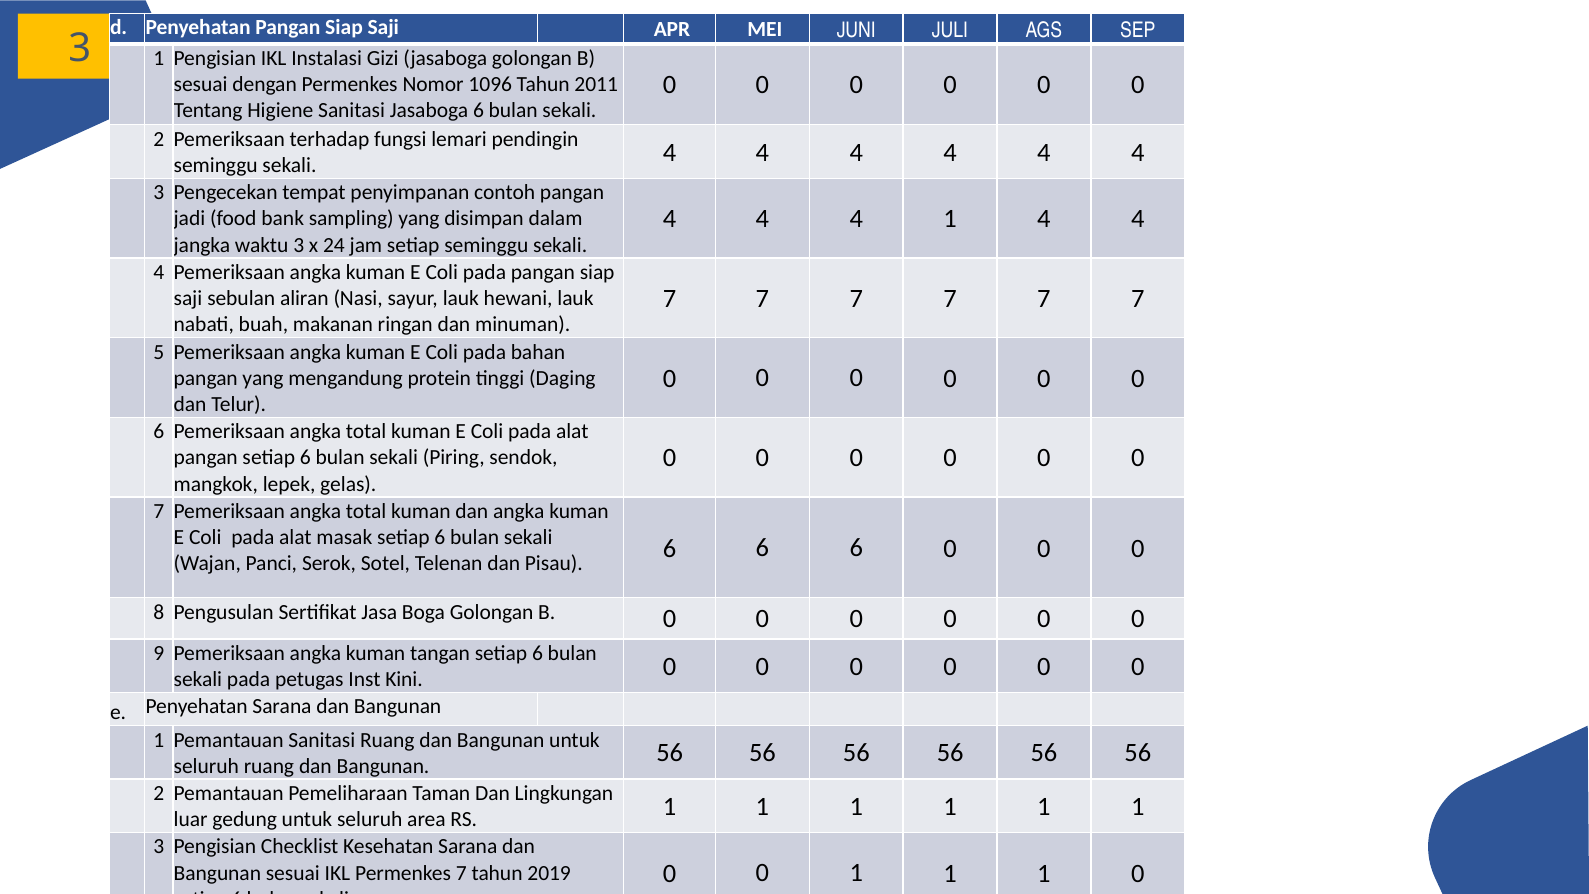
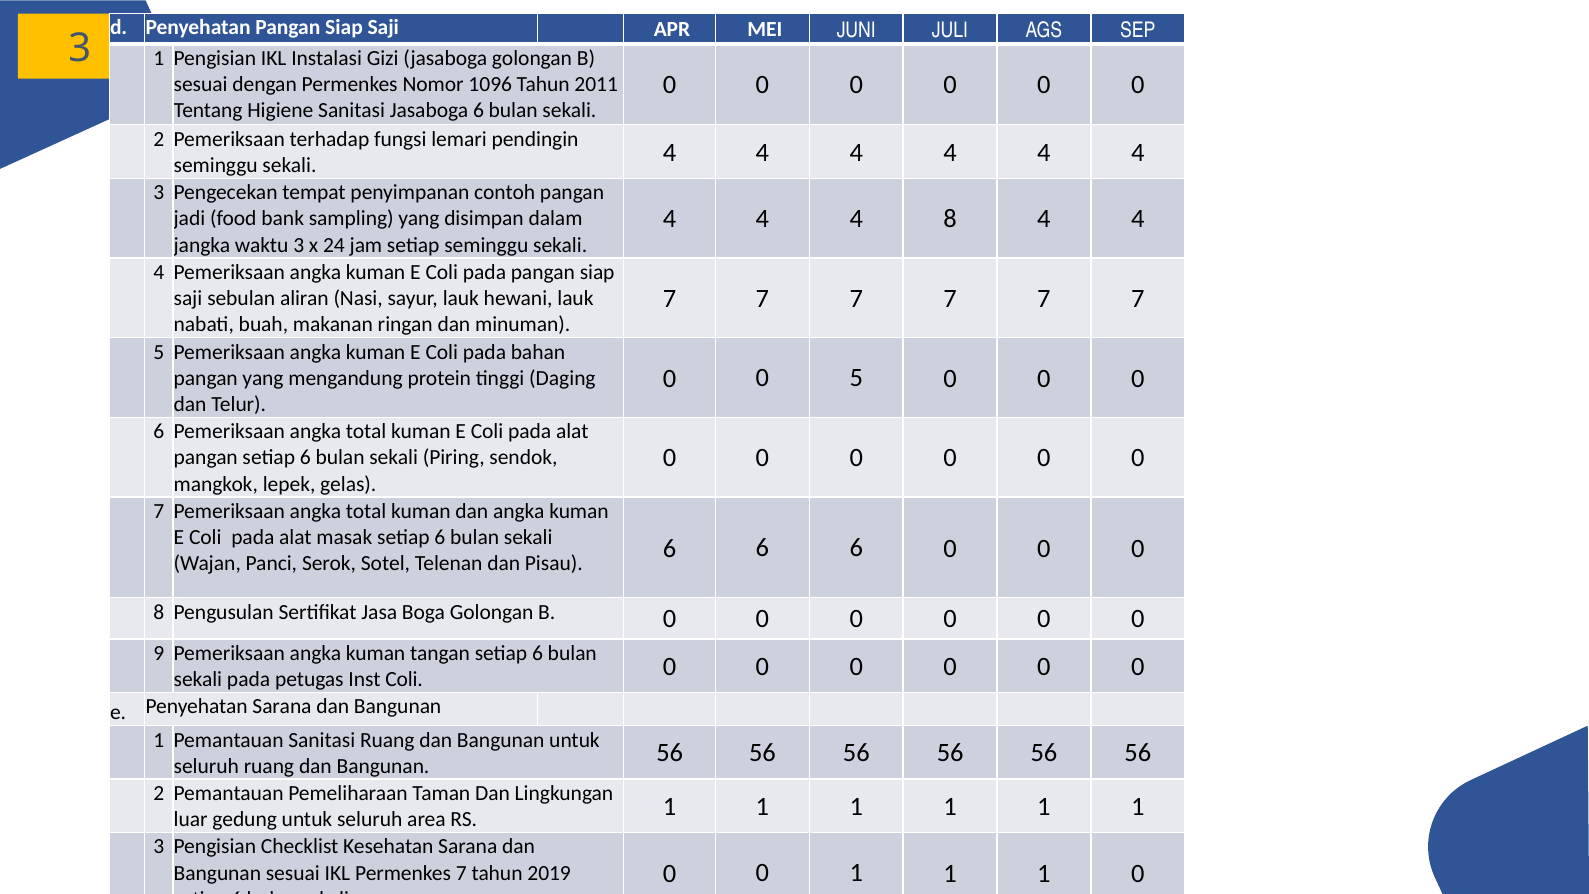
4 1: 1 -> 8 (950, 219)
0: 0 -> 5 (856, 378)
Inst Kini: Kini -> Coli (404, 679)
